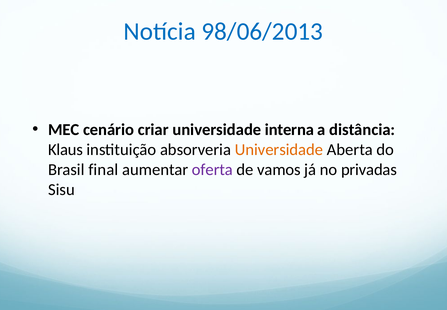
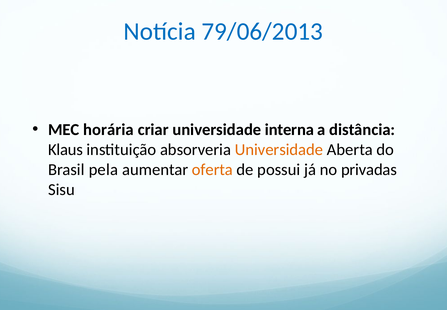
98/06/2013: 98/06/2013 -> 79/06/2013 (262, 31)
cenário: cenário -> horária (108, 129)
final: final -> pela (103, 169)
oferta colour: purple -> orange (212, 169)
vamos: vamos -> possui (279, 169)
